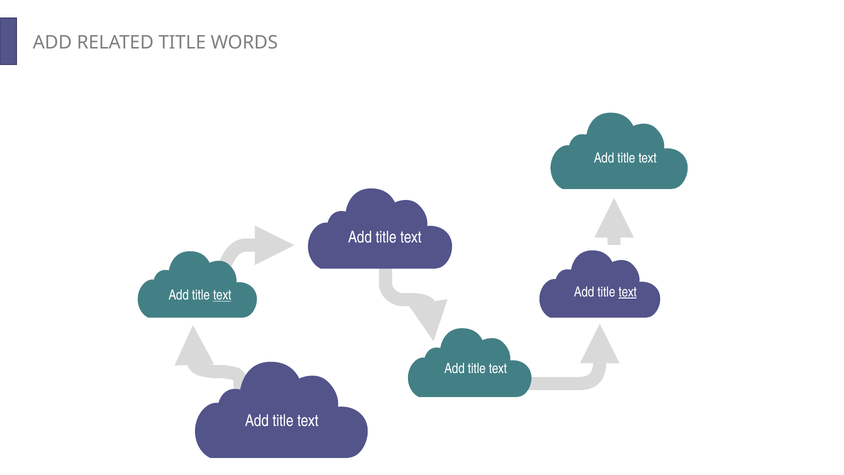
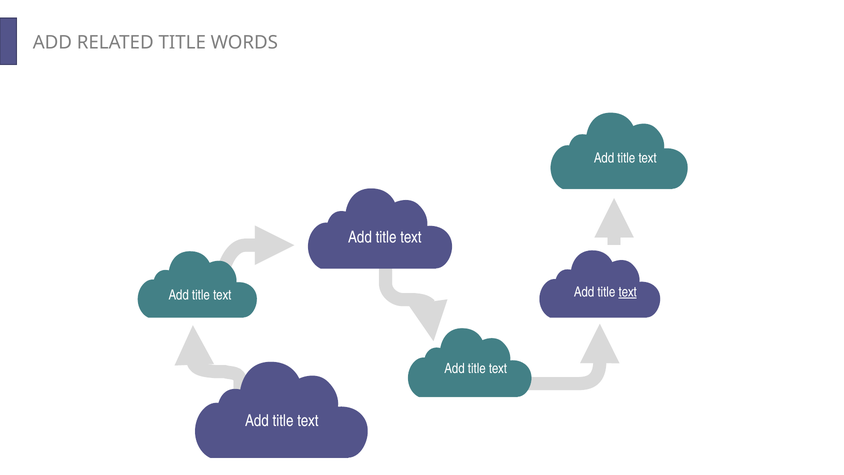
text underline: present -> none (222, 295)
